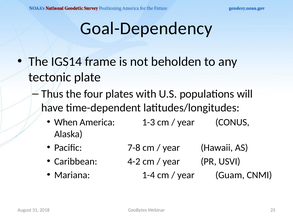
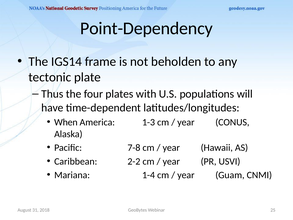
Goal-Dependency: Goal-Dependency -> Point-Dependency (146, 28)
4-2: 4-2 -> 2-2 (134, 161)
